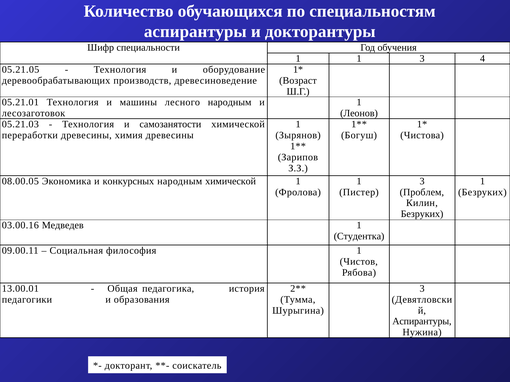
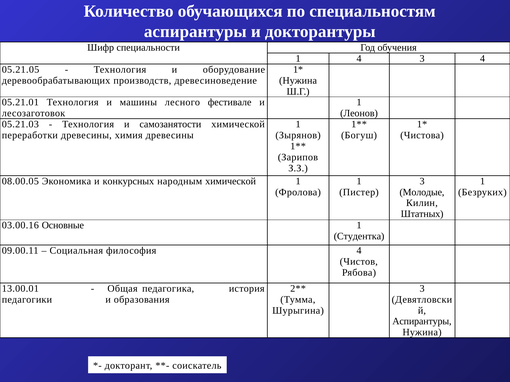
1 1: 1 -> 4 (359, 59)
Возраст: Возраст -> Нужина (298, 81)
лесного народным: народным -> фестивале (230, 103)
Проблем: Проблем -> Молодые (422, 192)
Безруких: Безруких -> Штатных (422, 214)
Медведев: Медведев -> Основные (63, 226)
философия 1: 1 -> 4 (359, 251)
